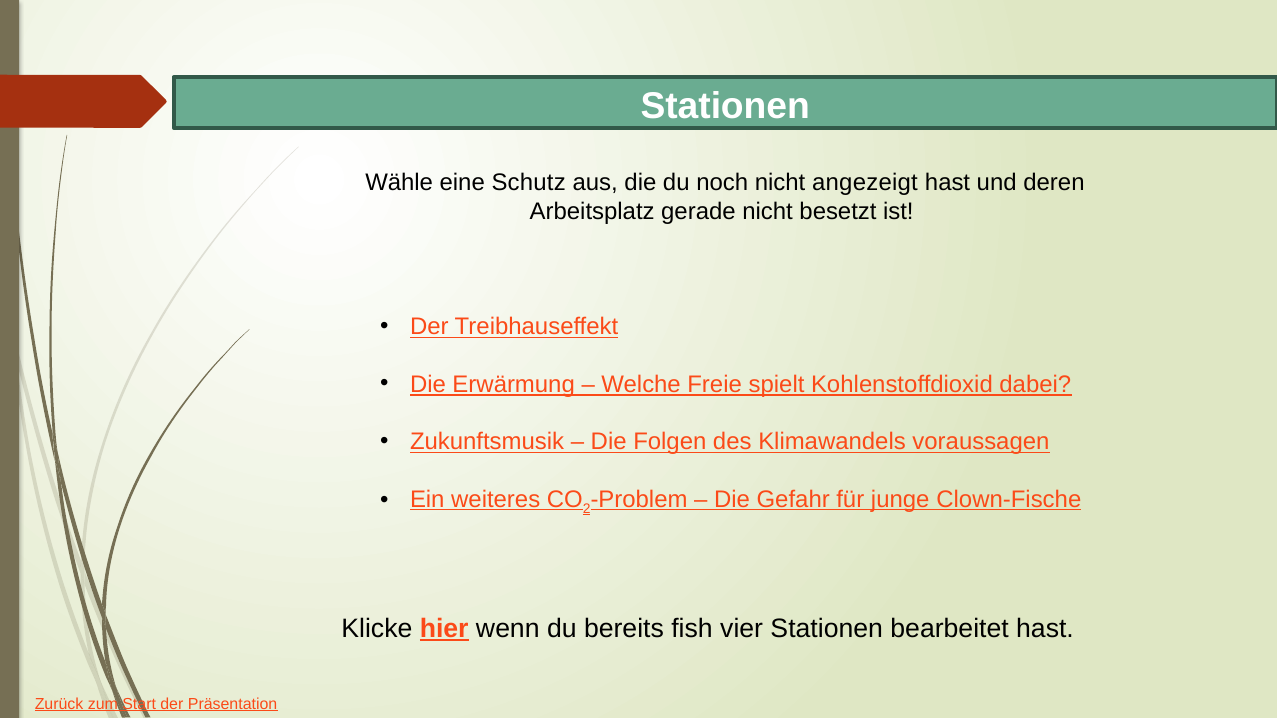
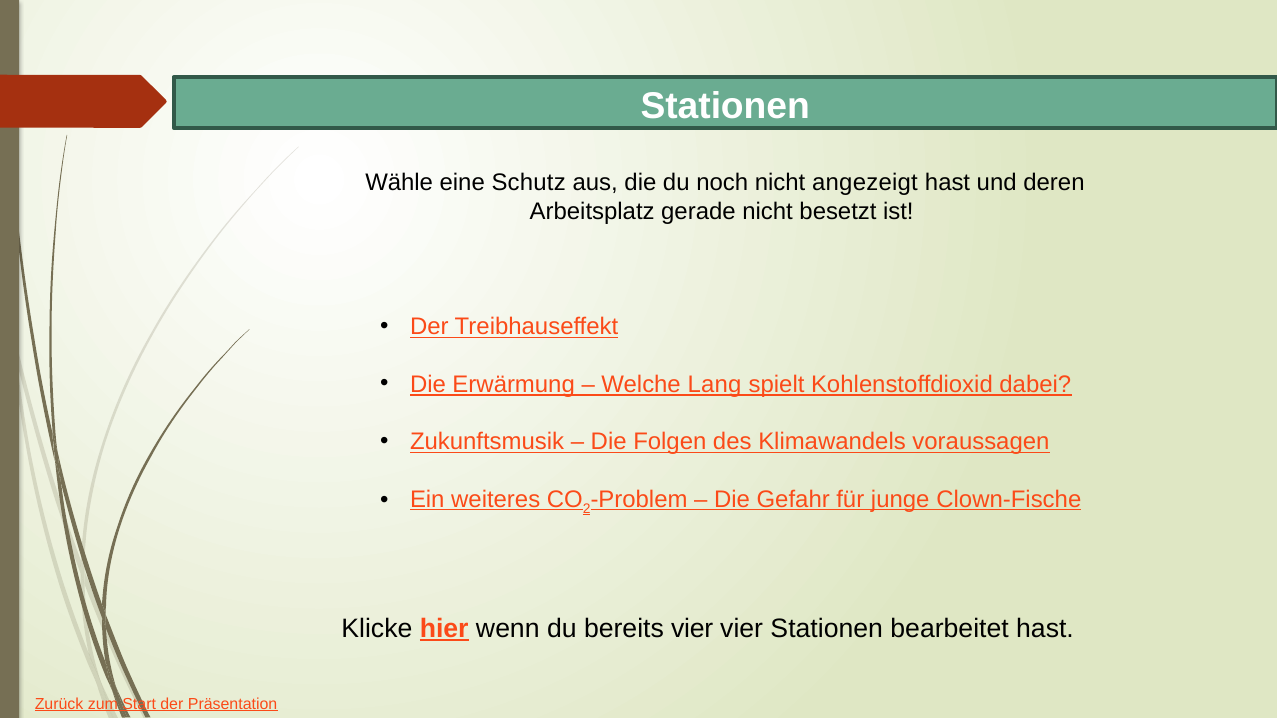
Freie: Freie -> Lang (715, 384)
bereits fish: fish -> vier (692, 629)
